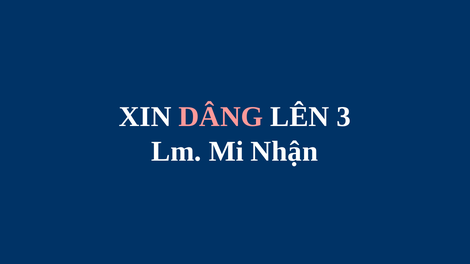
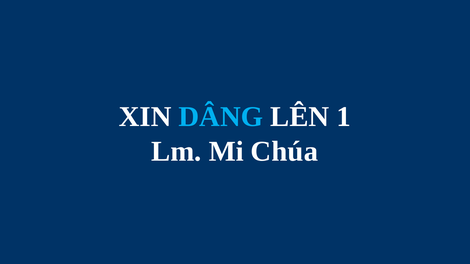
DÂNG colour: pink -> light blue (221, 117)
3: 3 -> 1 (344, 117)
Nhận: Nhận -> Chúa (284, 151)
